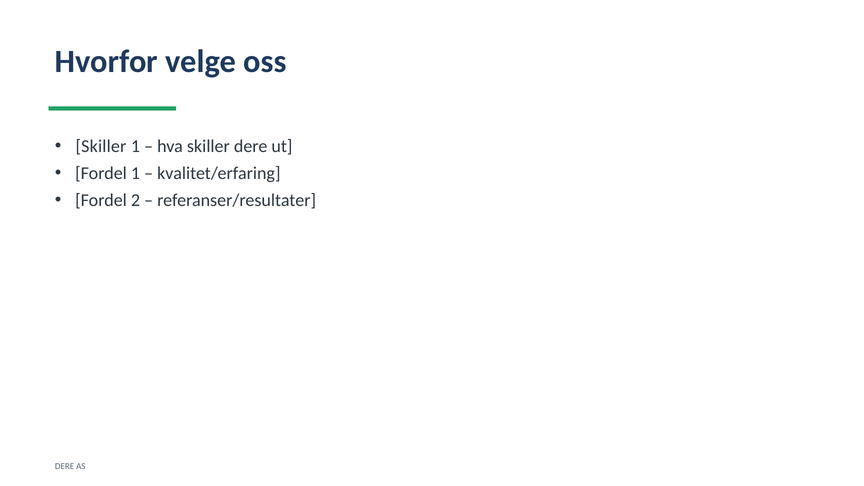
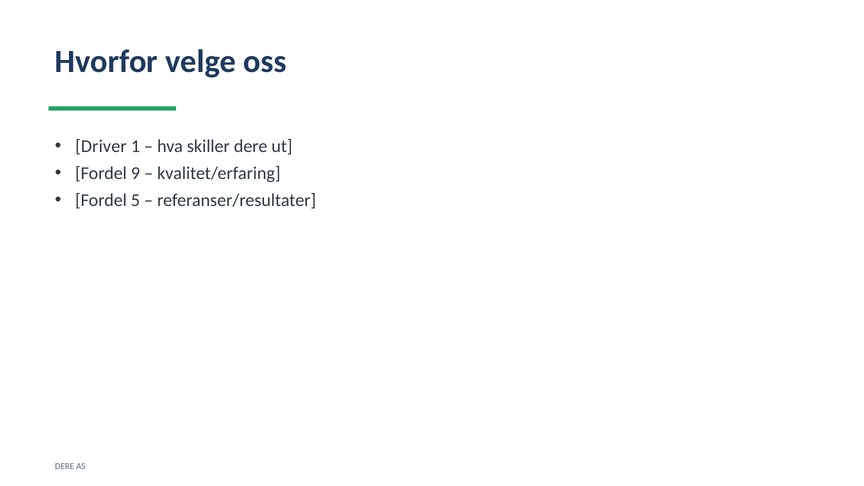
Skiller: Skiller -> Driver (101, 146)
Fordel 1: 1 -> 9 (135, 173)
2: 2 -> 5 (135, 200)
